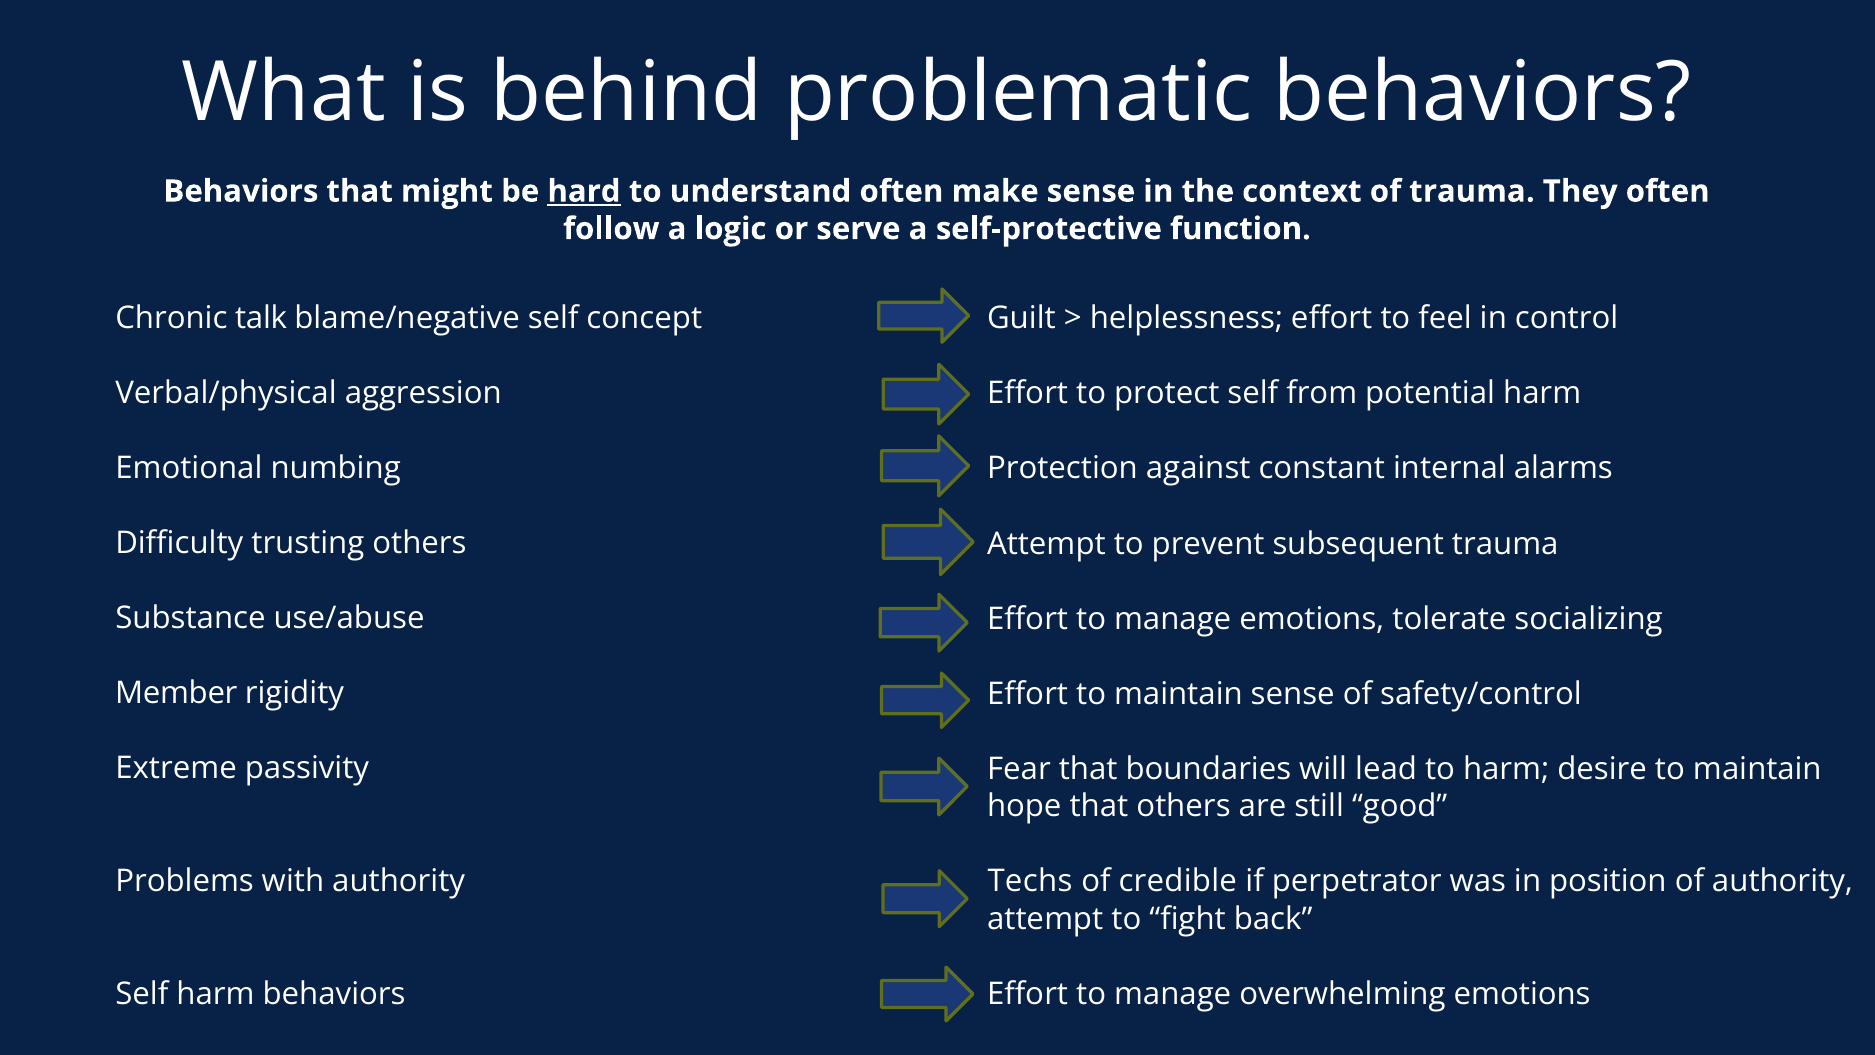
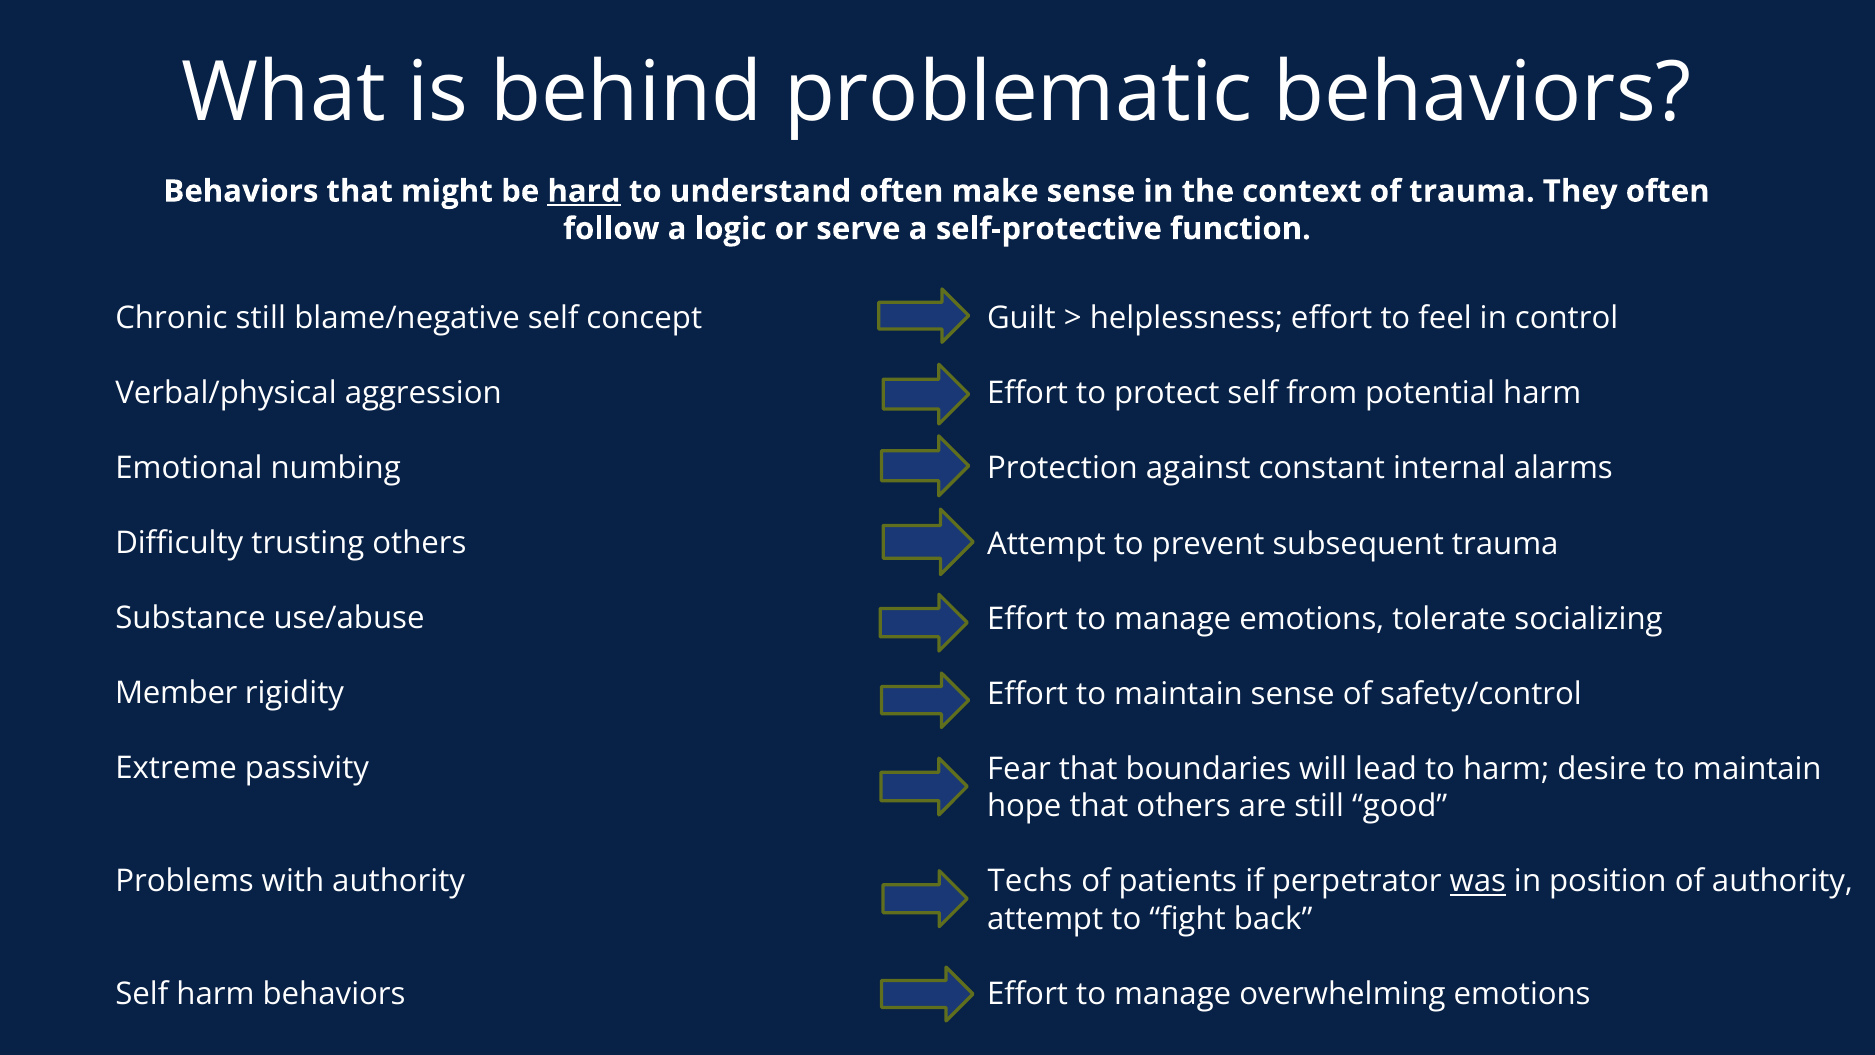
Chronic talk: talk -> still (261, 318)
credible: credible -> patients (1178, 881)
was underline: none -> present (1478, 881)
